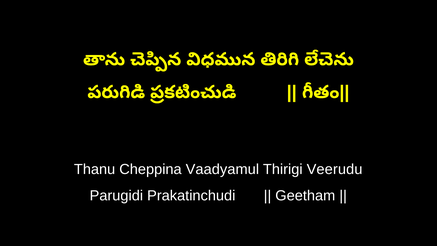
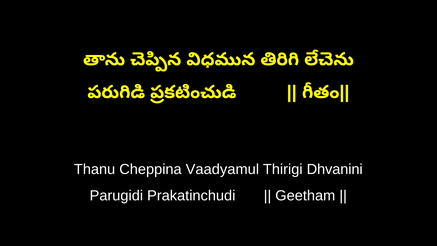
Veerudu: Veerudu -> Dhvanini (335, 169)
